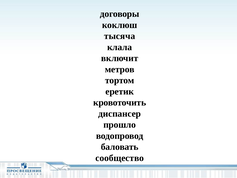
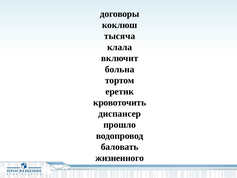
метров: метров -> больна (120, 69)
сообщество: сообщество -> жизненного (120, 158)
